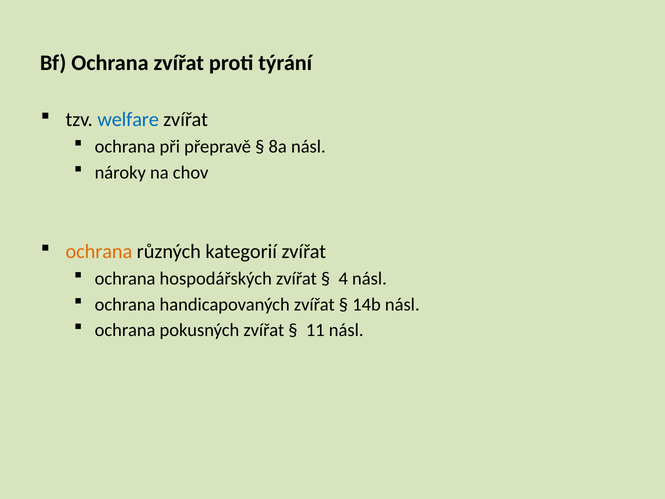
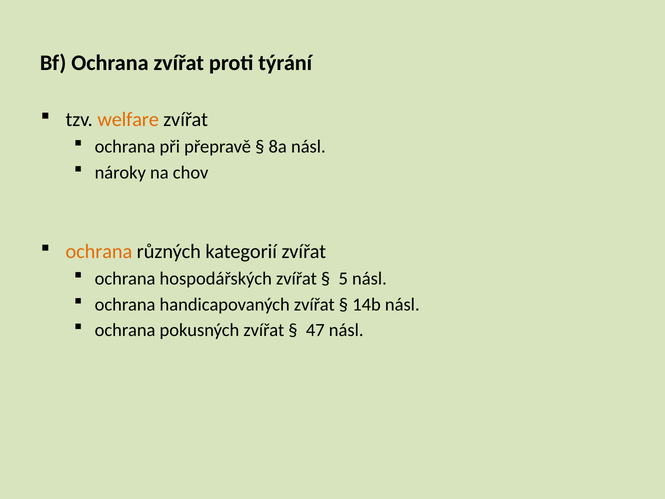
welfare colour: blue -> orange (128, 120)
4: 4 -> 5 (343, 278)
11: 11 -> 47 (315, 330)
